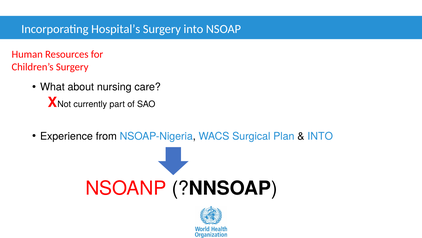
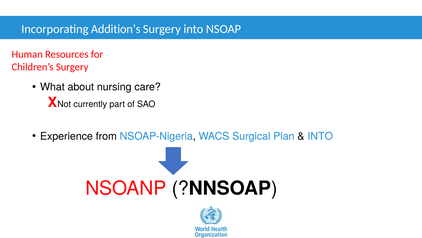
Hospital’s: Hospital’s -> Addition’s (116, 29)
